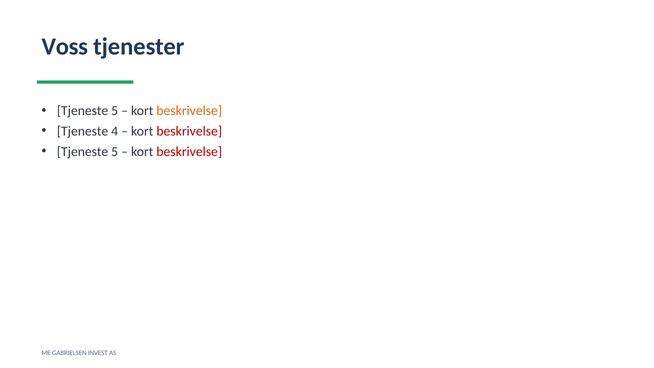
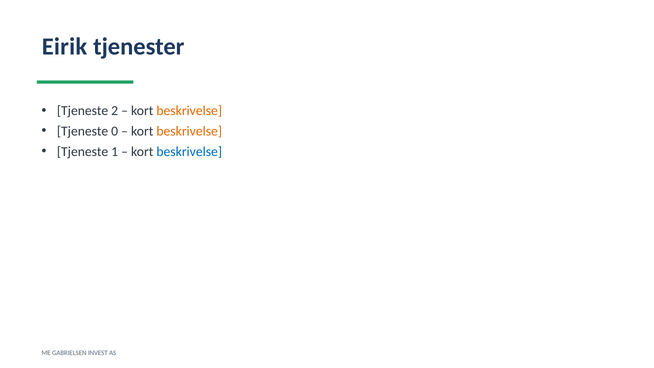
Voss: Voss -> Eirik (64, 47)
5: 5 -> 2 (115, 111)
4: 4 -> 0 (115, 131)
beskrivelse colour: red -> orange (189, 131)
5: 5 -> 1 (115, 152)
beskrivelse colour: red -> blue (189, 152)
